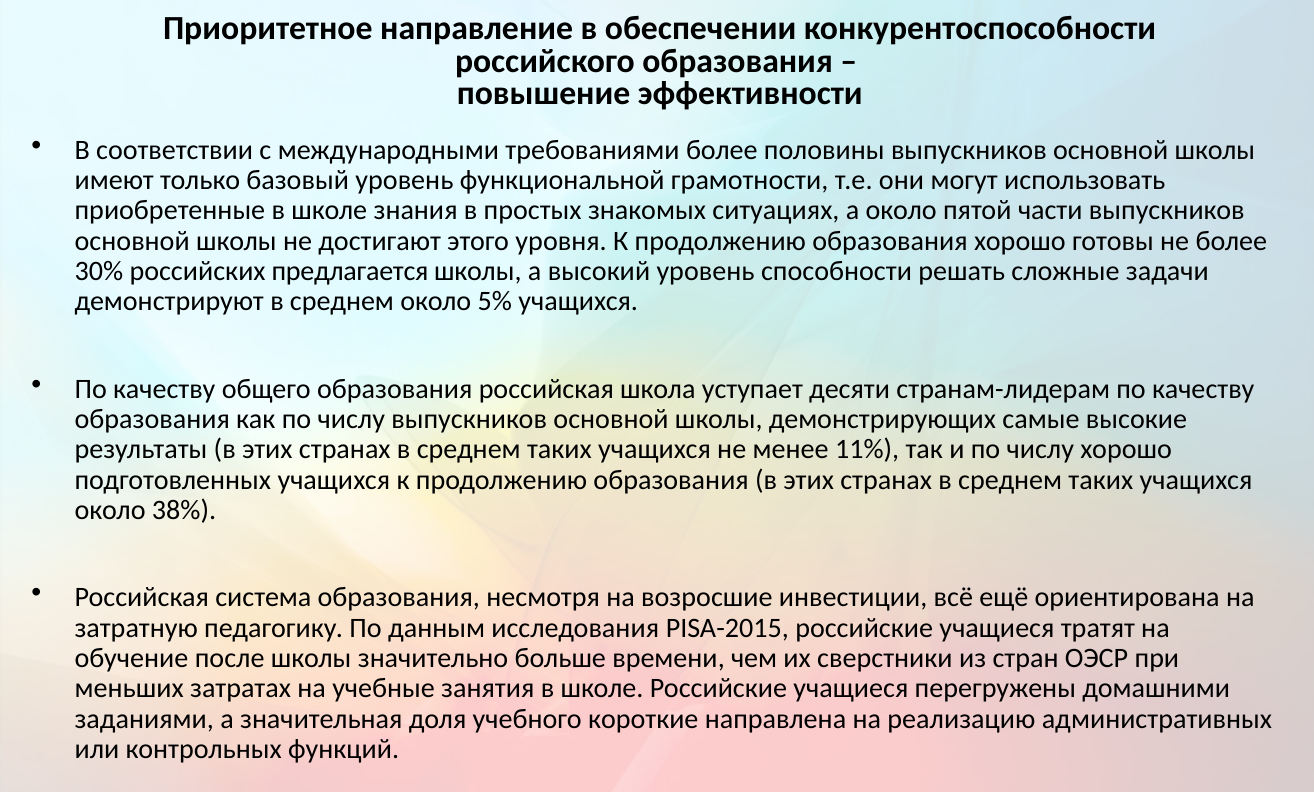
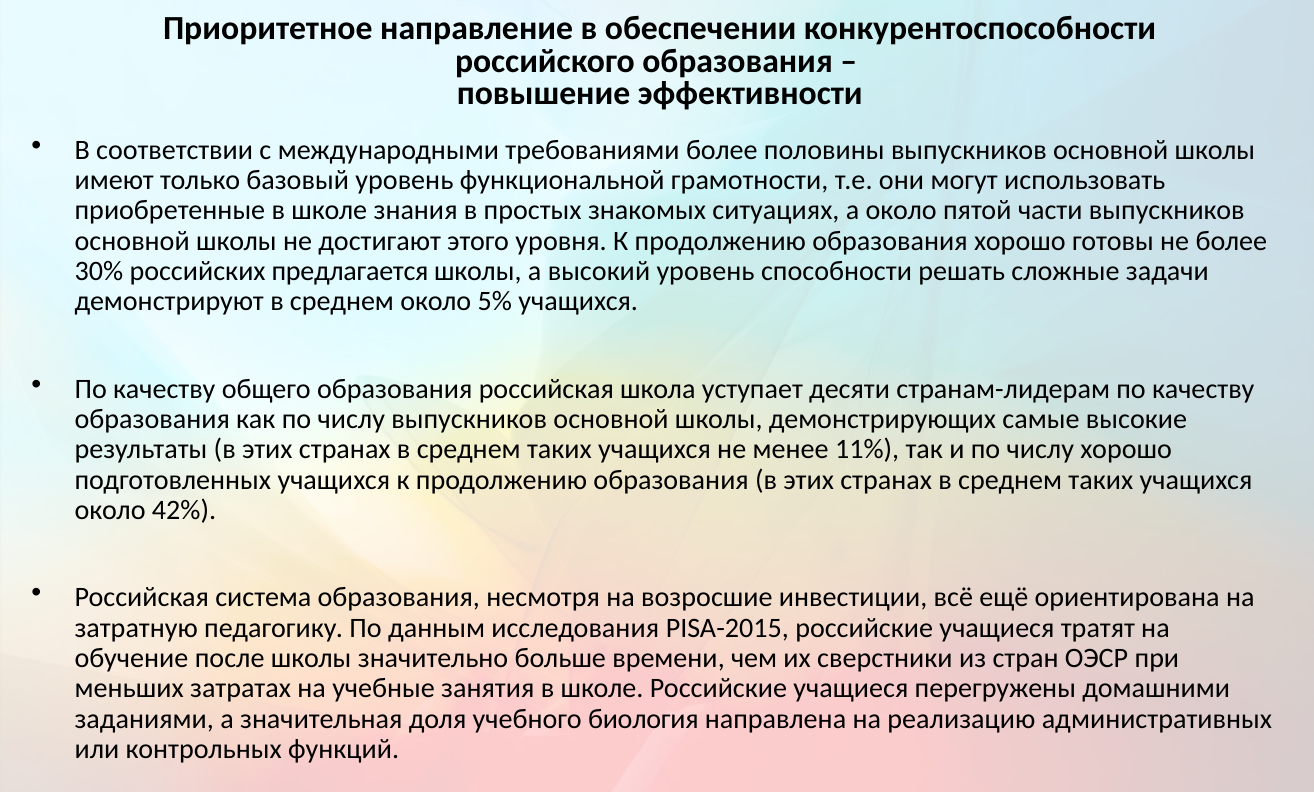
38%: 38% -> 42% (184, 510)
короткие: короткие -> биология (643, 719)
